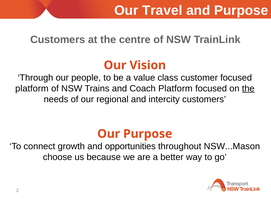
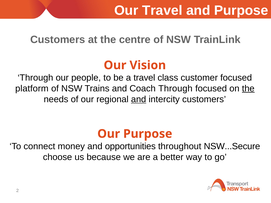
a value: value -> travel (144, 78)
Coach Platform: Platform -> Through (175, 89)
and underline: none -> present (139, 99)
growth: growth -> money (71, 146)
NSW...Mason: NSW...Mason -> NSW...Secure (232, 146)
